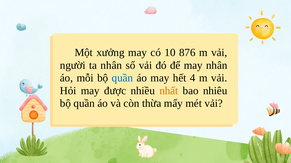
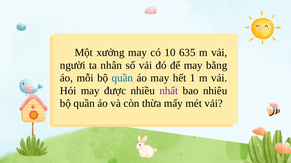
876: 876 -> 635 (187, 53)
may nhân: nhân -> bằng (217, 66)
4: 4 -> 1 (193, 78)
nhất colour: orange -> purple (169, 91)
